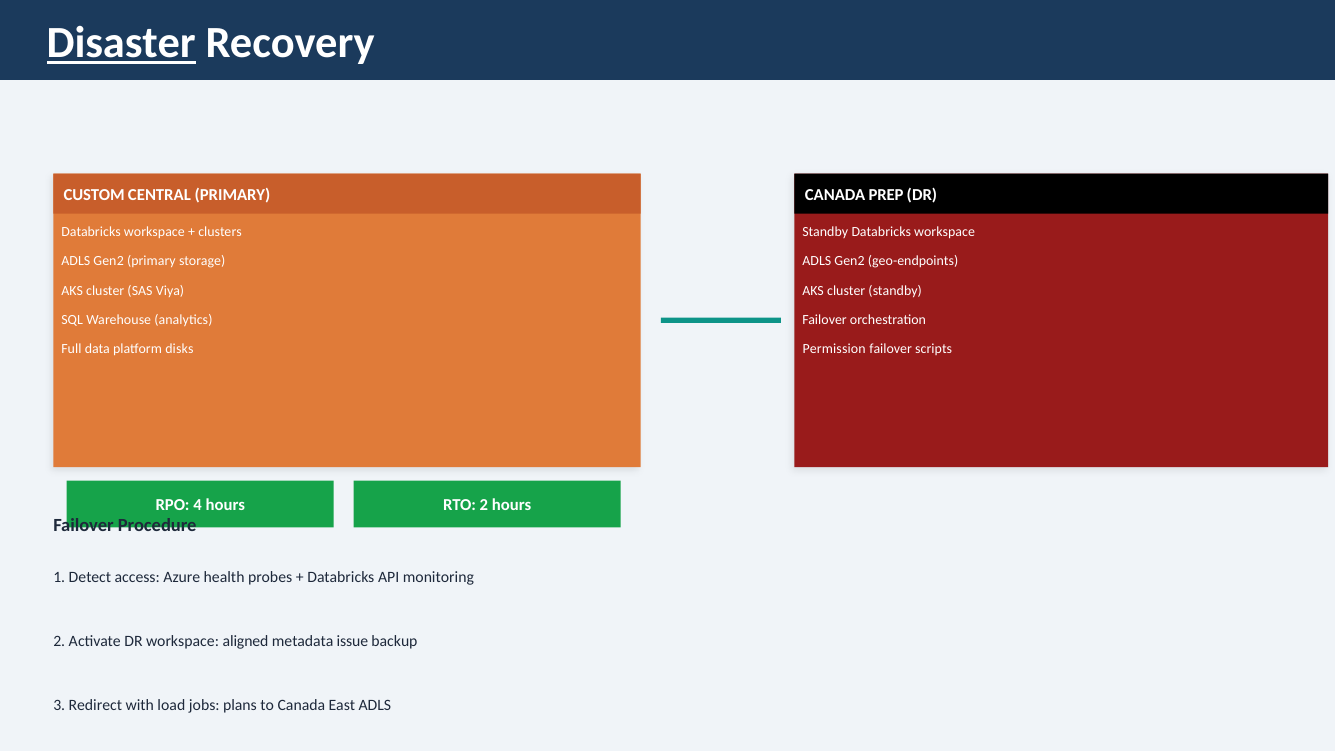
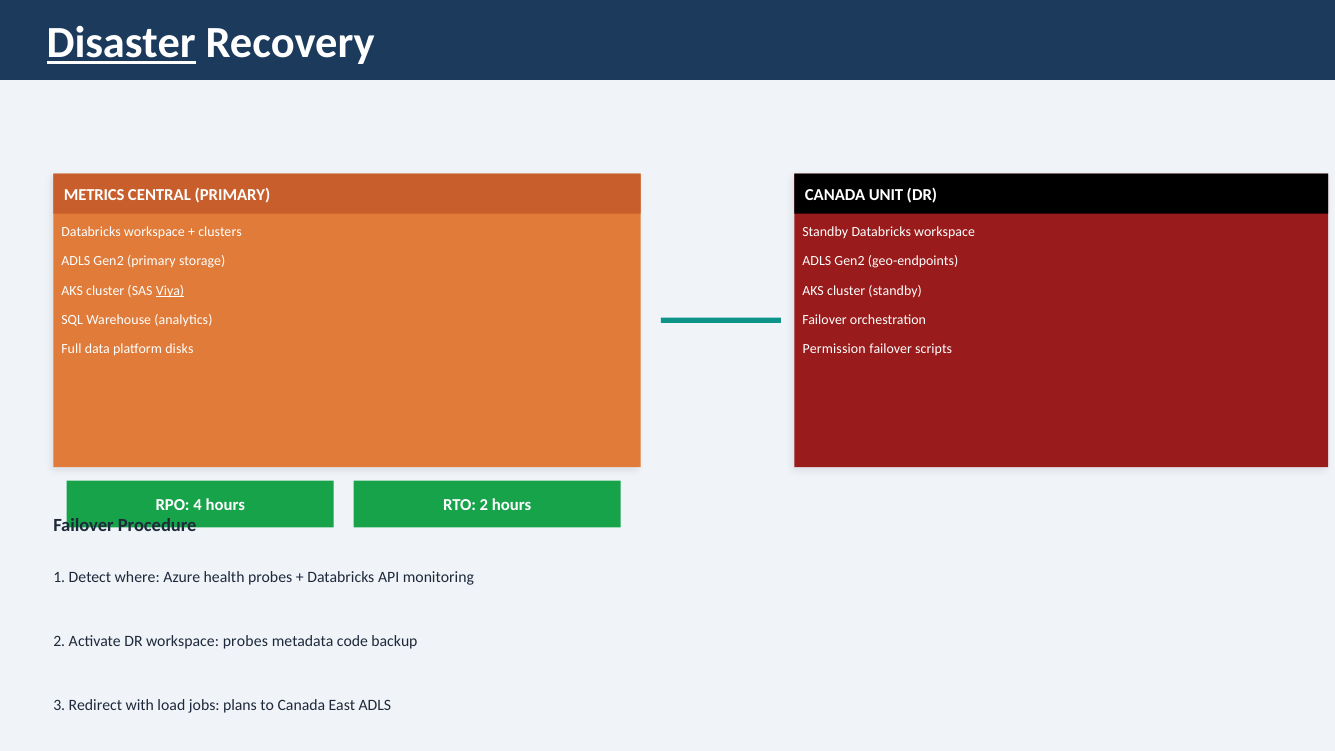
CUSTOM: CUSTOM -> METRICS (94, 195)
PREP: PREP -> UNIT (886, 195)
Viya underline: none -> present (170, 291)
access: access -> where (137, 577)
workspace aligned: aligned -> probes (245, 641)
issue: issue -> code (352, 641)
